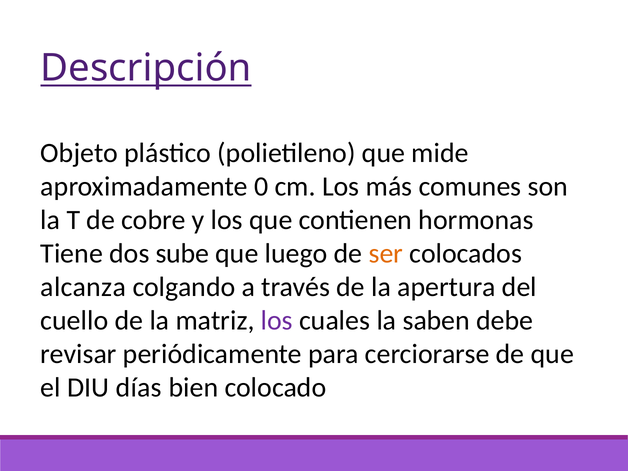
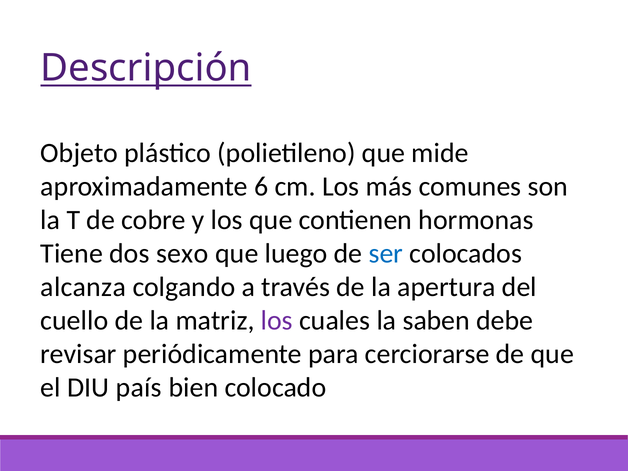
0: 0 -> 6 (261, 187)
sube: sube -> sexo (182, 254)
ser colour: orange -> blue (386, 254)
días: días -> país (139, 388)
